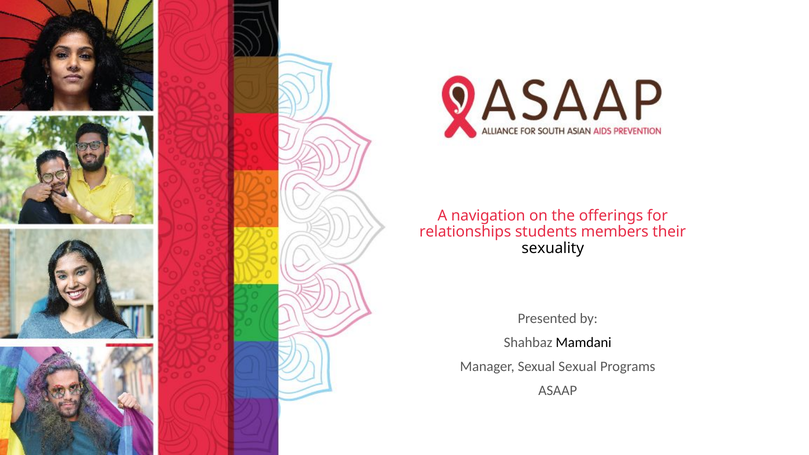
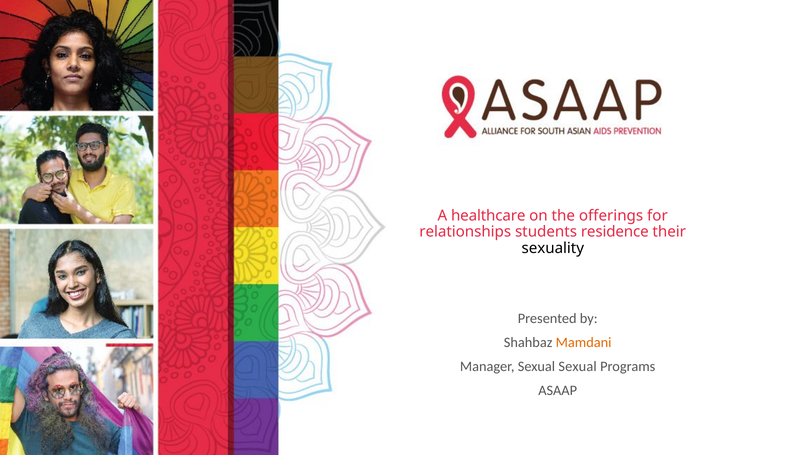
navigation: navigation -> healthcare (488, 216)
members: members -> residence (615, 232)
Mamdani colour: black -> orange (584, 343)
